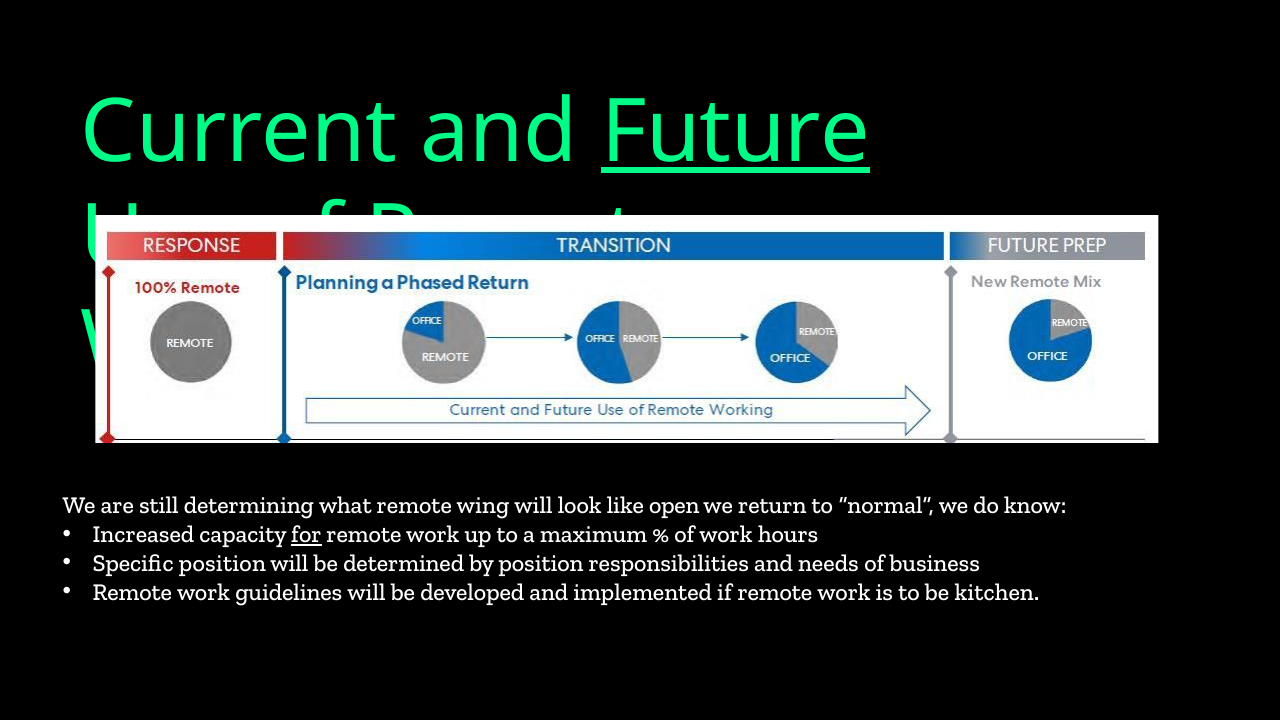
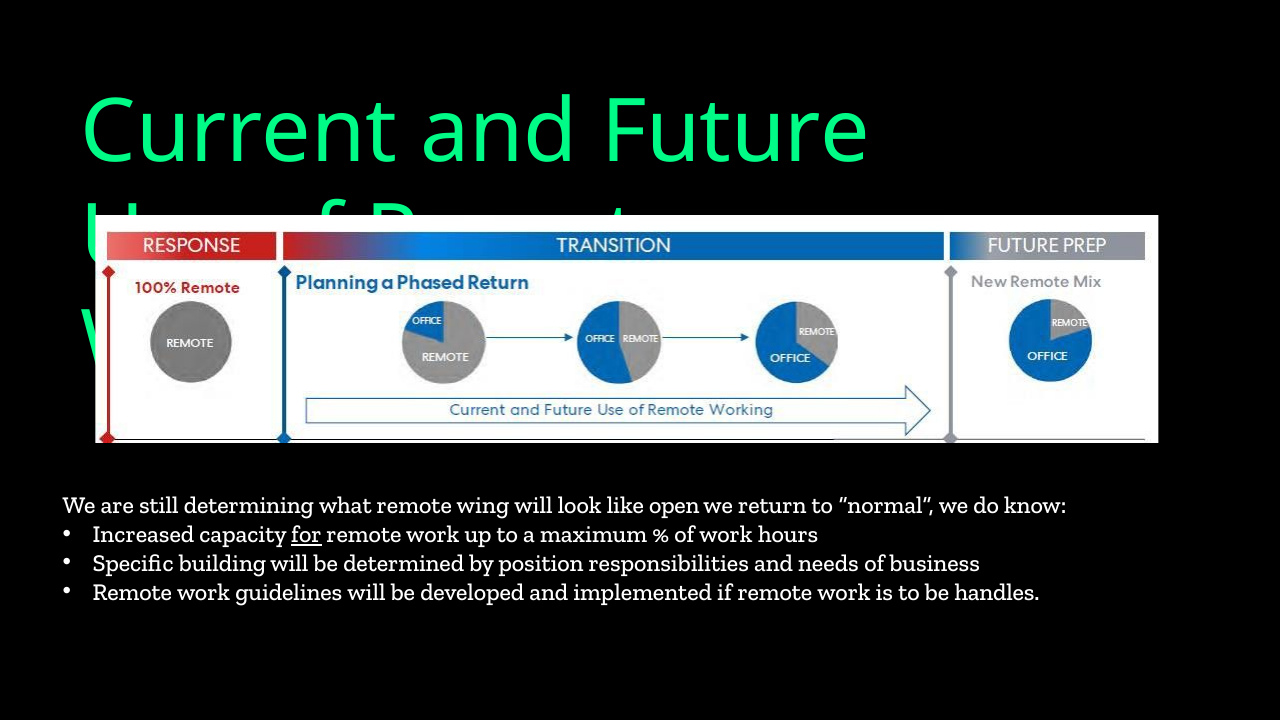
Future underline: present -> none (736, 132)
Specific position: position -> building (223, 563)
kitchen: kitchen -> handles (997, 592)
